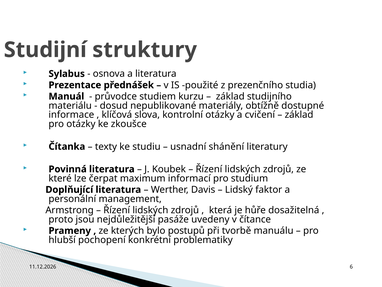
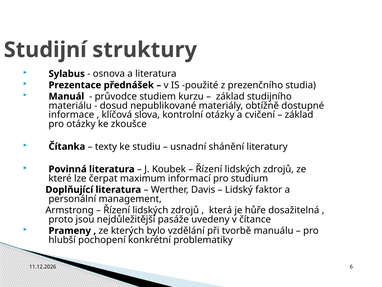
postupů: postupů -> vzdělání (186, 230)
